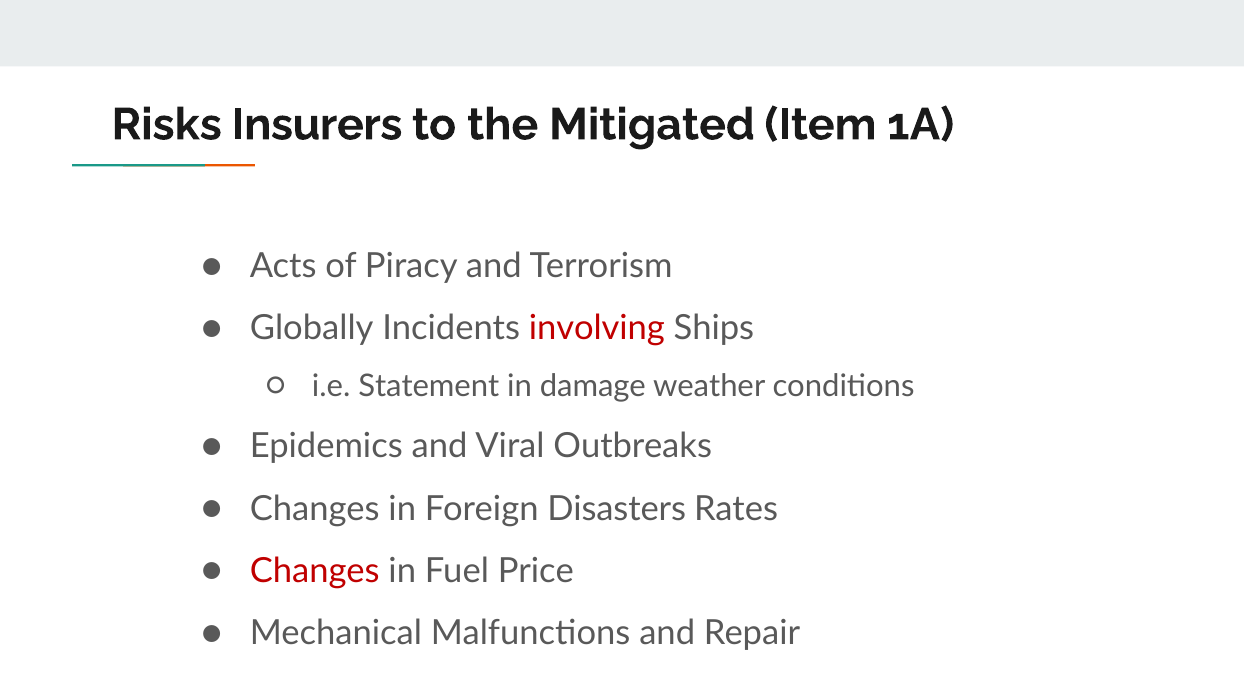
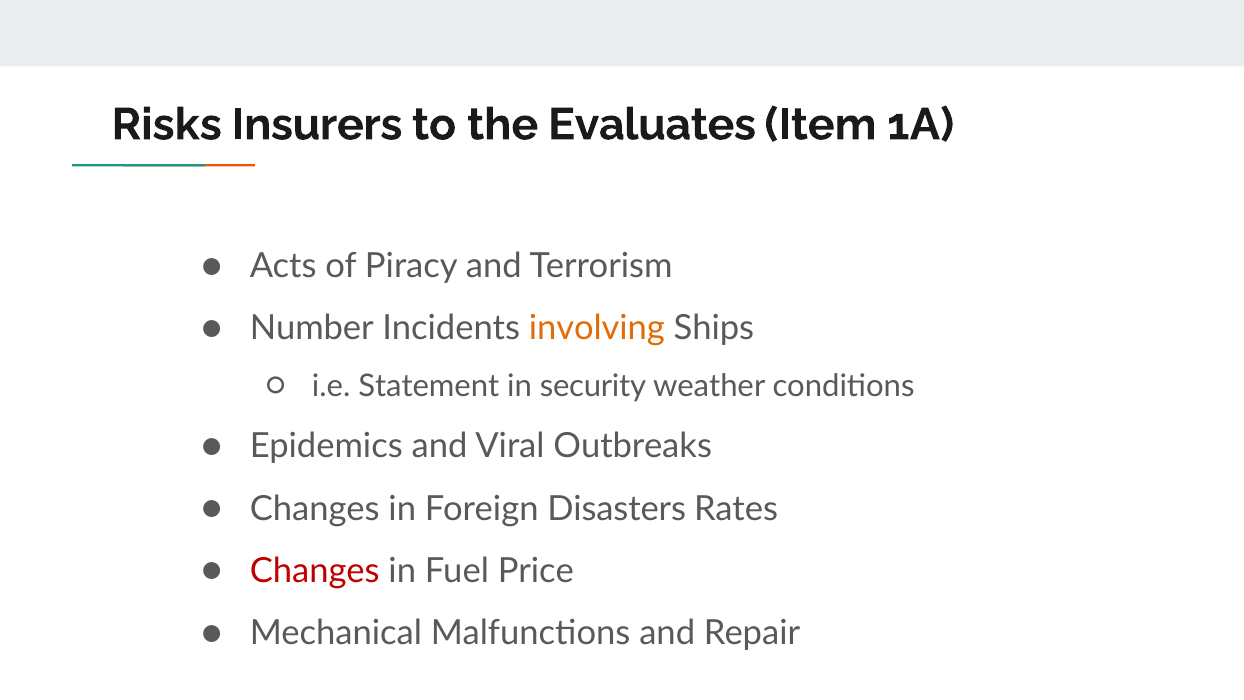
Mitigated: Mitigated -> Evaluates (652, 125)
Globally: Globally -> Number (312, 328)
involving colour: red -> orange (597, 328)
damage: damage -> security (593, 386)
